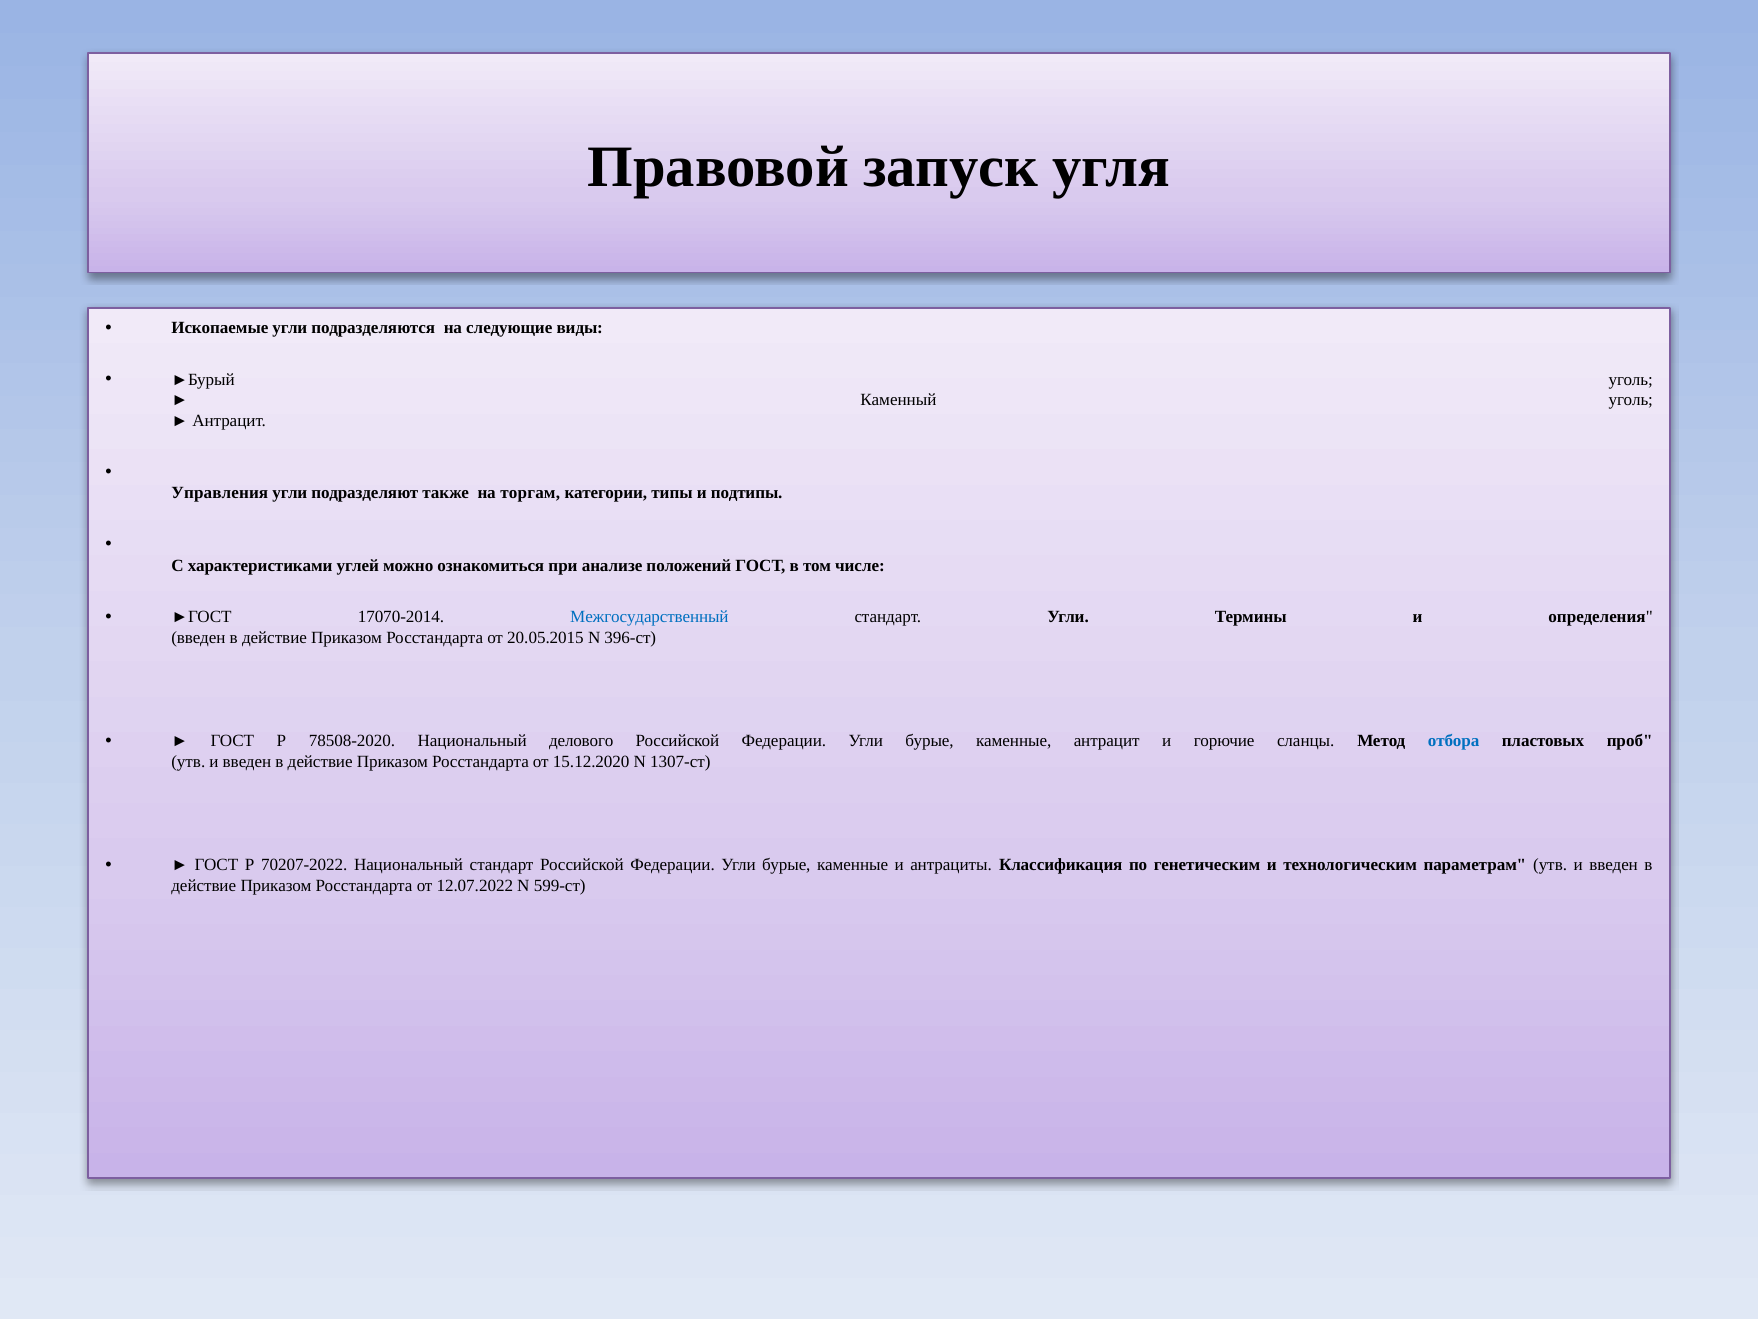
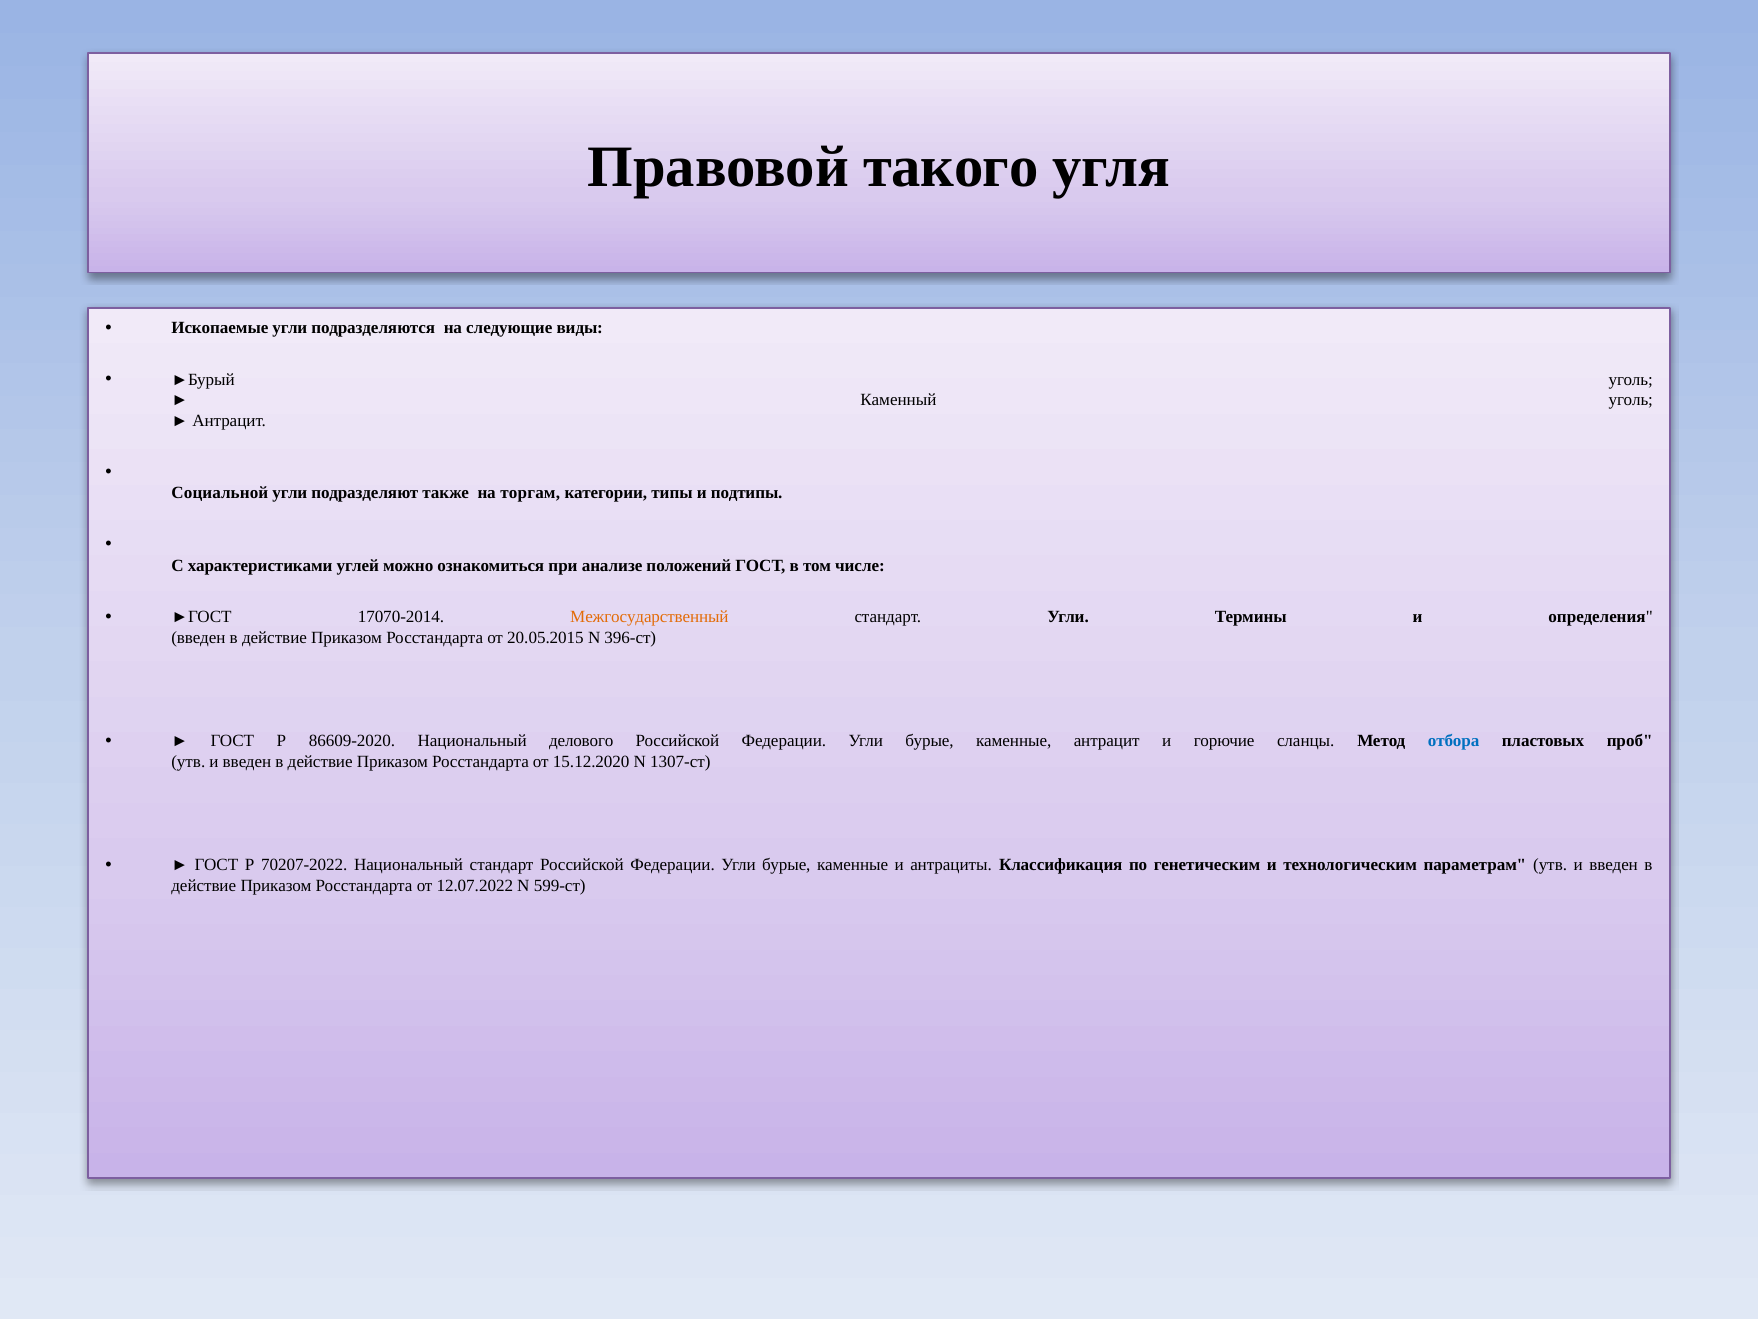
запуск: запуск -> такого (951, 167)
Управления: Управления -> Социальной (220, 493)
Межгосударственный colour: blue -> orange (649, 617)
78508-2020: 78508-2020 -> 86609-2020 (352, 741)
